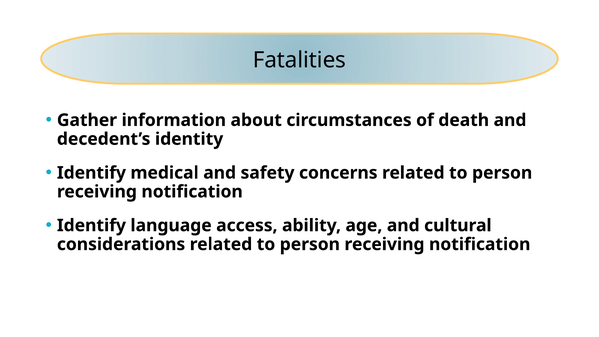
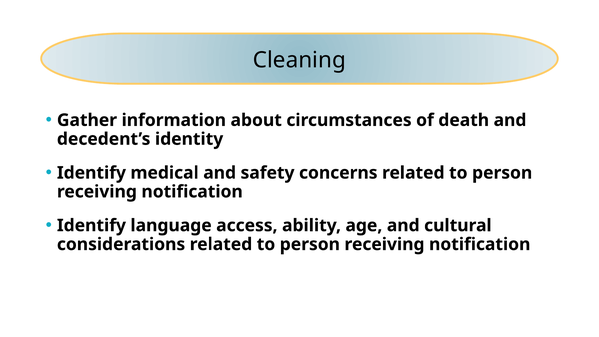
Fatalities: Fatalities -> Cleaning (299, 60)
